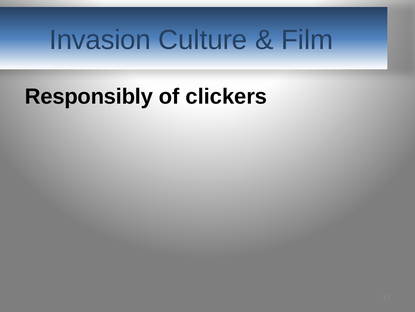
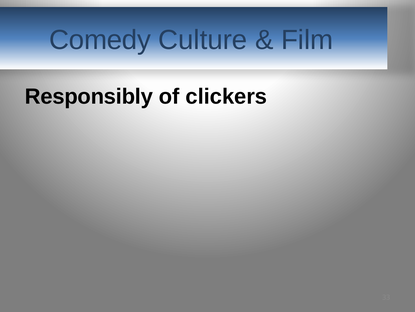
Invasion: Invasion -> Comedy (100, 40)
